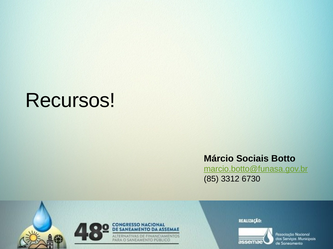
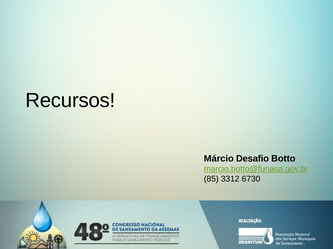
Sociais: Sociais -> Desafio (253, 159)
